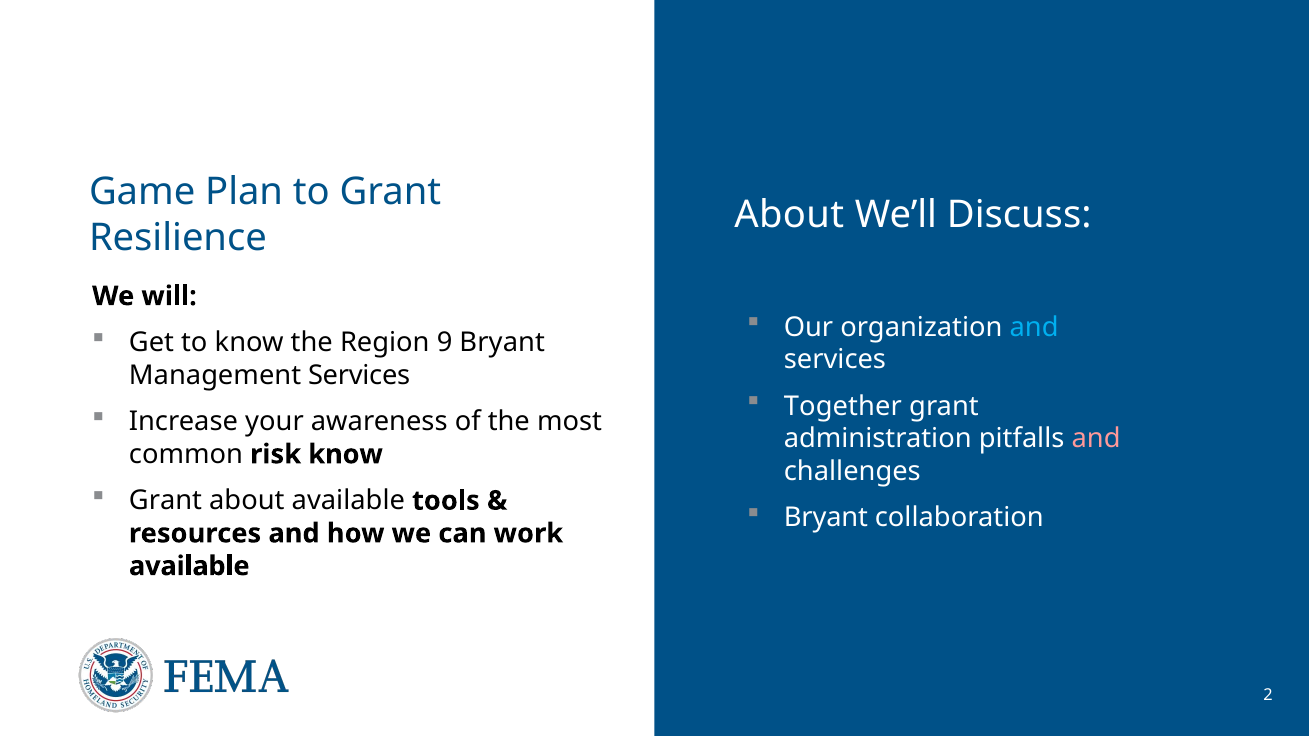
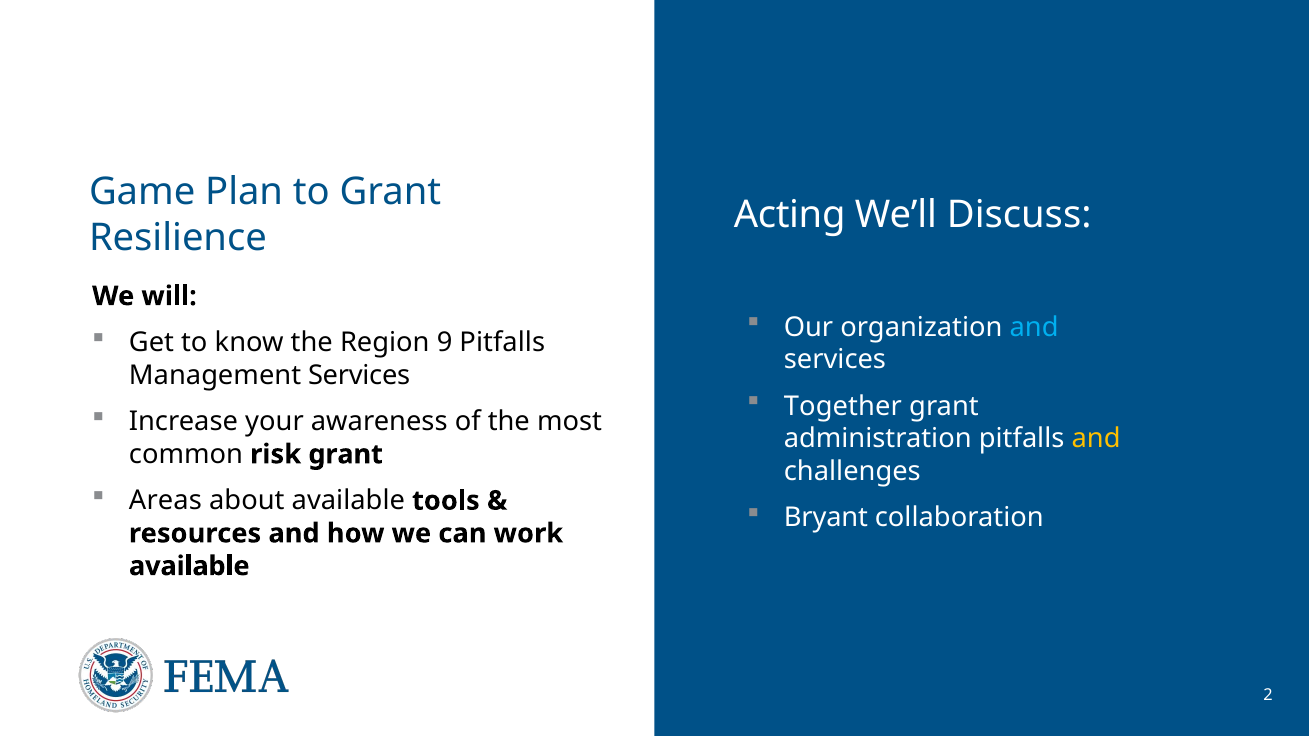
About: About -> Acting (790, 215)
9 Bryant: Bryant -> Pitfalls (502, 343)
and colour: pink -> yellow (1096, 439)
risk know: know -> grant (346, 455)
Grant: Grant -> Areas (165, 501)
